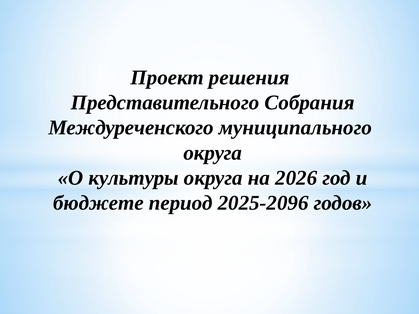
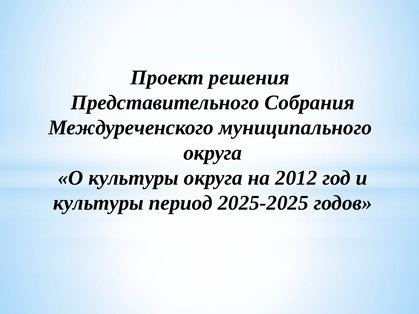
2026: 2026 -> 2012 (296, 178)
бюджете: бюджете -> культуры (98, 203)
2025-2096: 2025-2096 -> 2025-2025 (263, 203)
